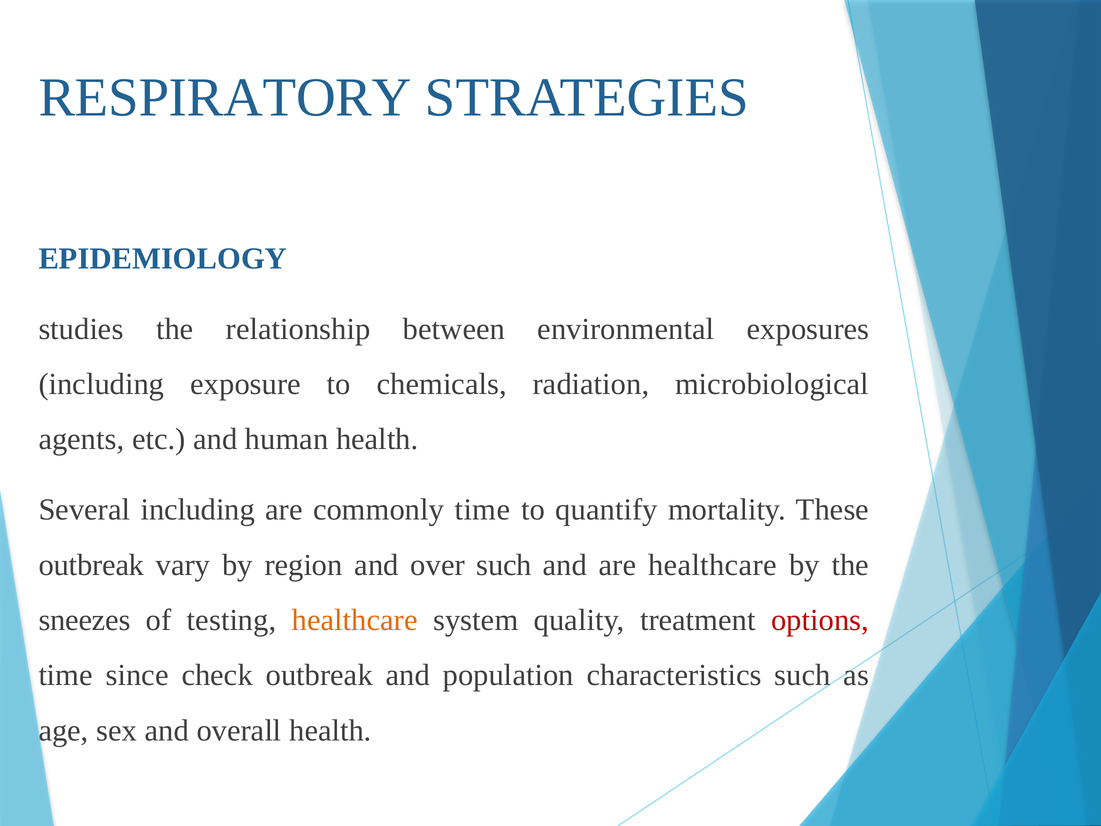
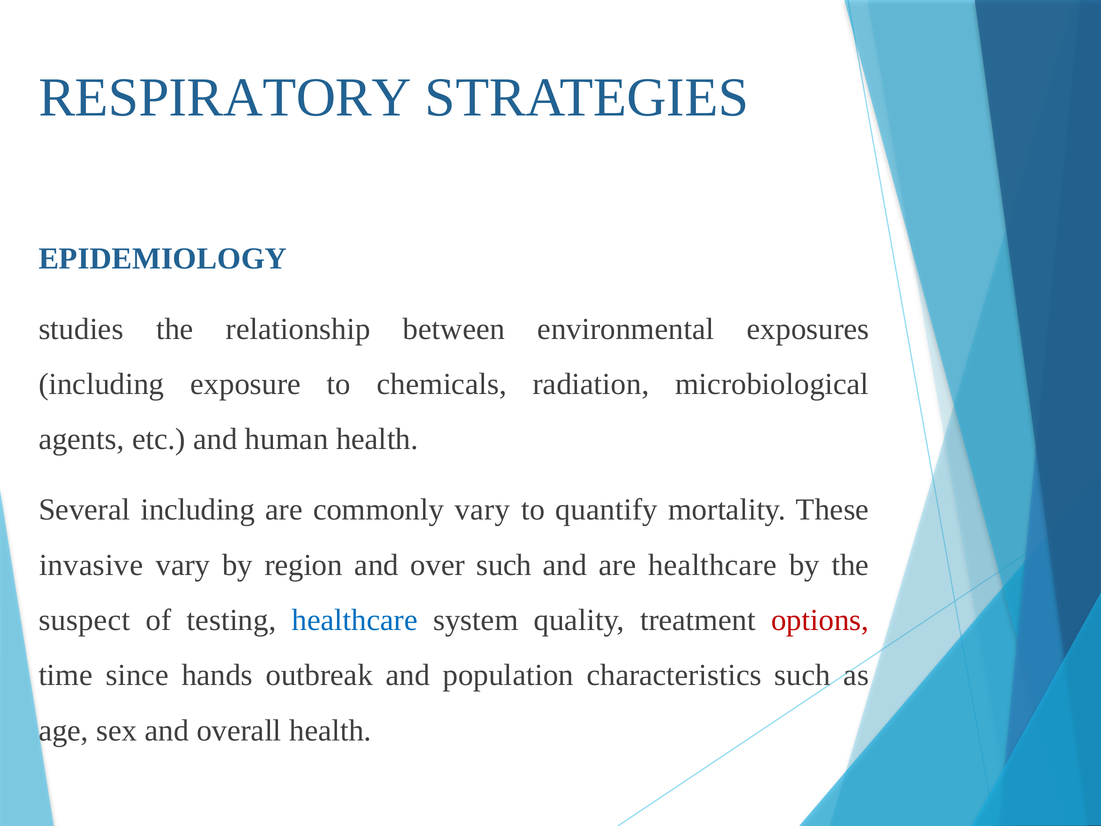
commonly time: time -> vary (482, 510)
outbreak: outbreak -> invasive (91, 565)
sneezes: sneezes -> suspect (84, 620)
healthcare colour: orange -> blue (355, 620)
check: check -> hands (217, 675)
